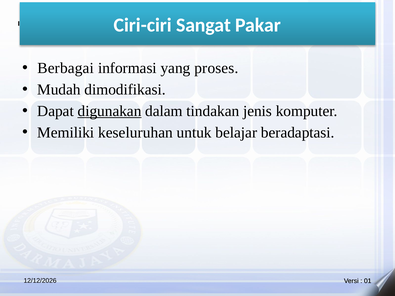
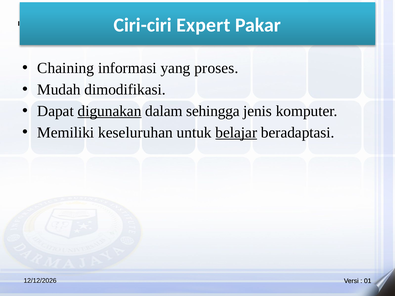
Sangat: Sangat -> Expert (203, 25)
Berbagai: Berbagai -> Chaining (66, 68)
tindakan: tindakan -> sehingga (213, 111)
belajar underline: none -> present (236, 133)
